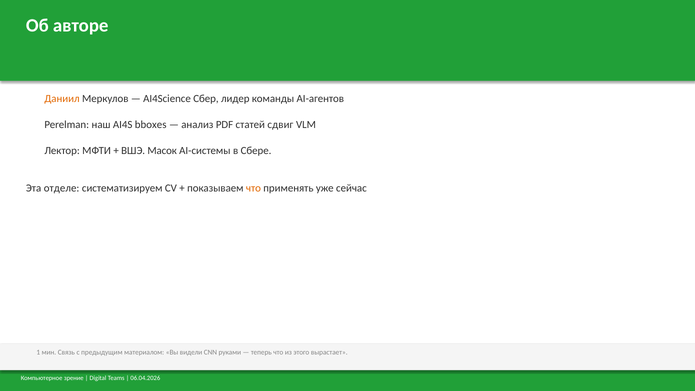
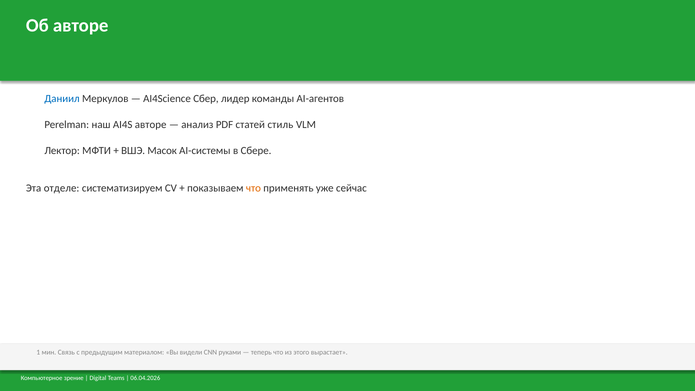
Даниил colour: orange -> blue (62, 98)
AI4S bboxes: bboxes -> авторе (151, 125)
сдвиг: сдвиг -> стиль (280, 125)
